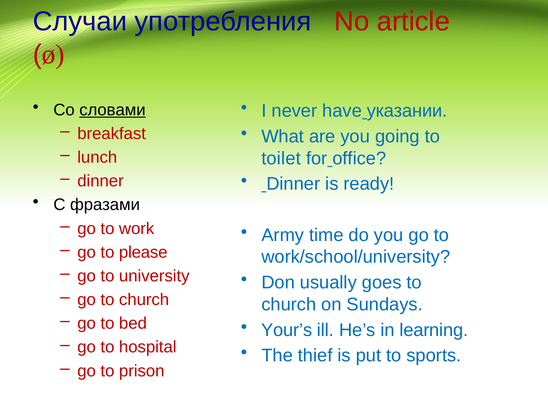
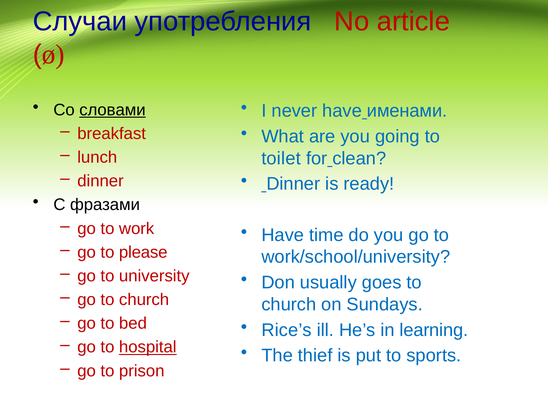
указании: указании -> именами (407, 111)
office: office -> clean (359, 158)
Army: Army -> Have (283, 235)
Your’s: Your’s -> Rice’s (287, 330)
hospital underline: none -> present (148, 347)
